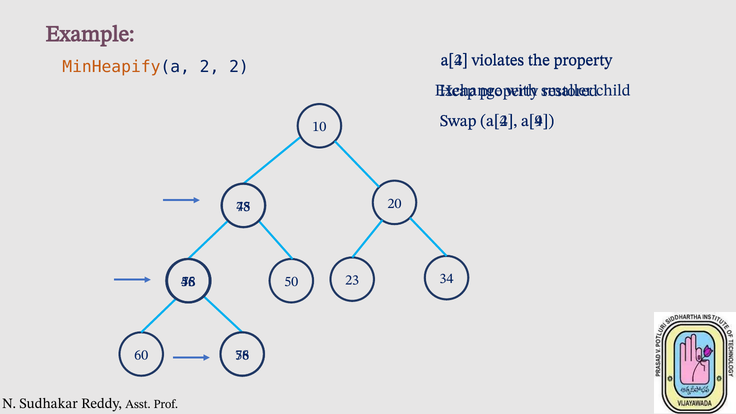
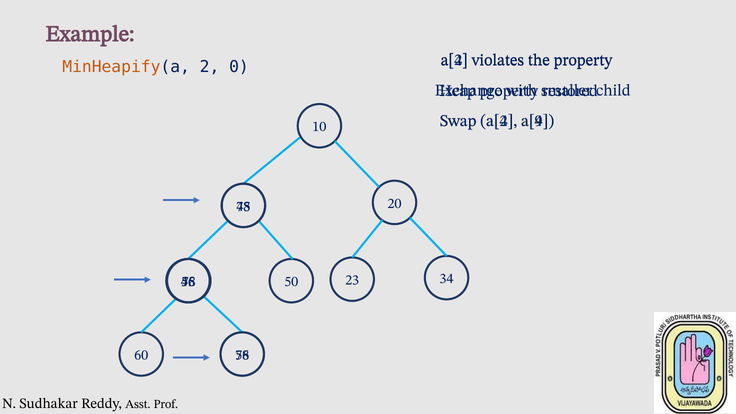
2 2: 2 -> 0 (239, 67)
